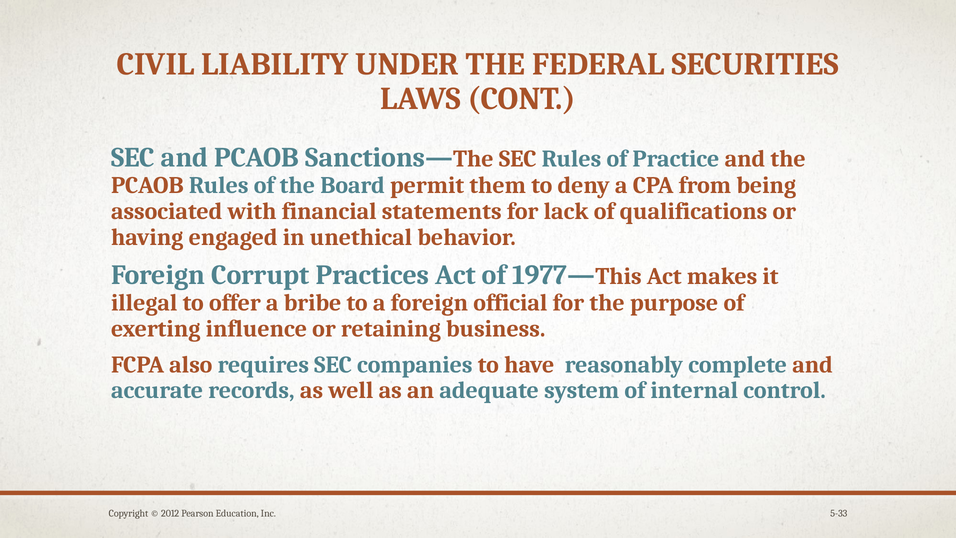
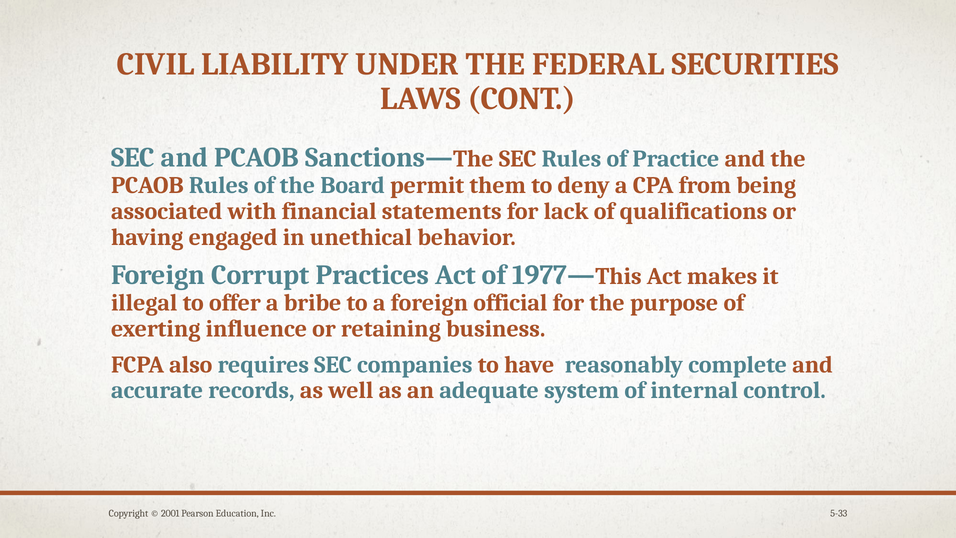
2012: 2012 -> 2001 (170, 513)
